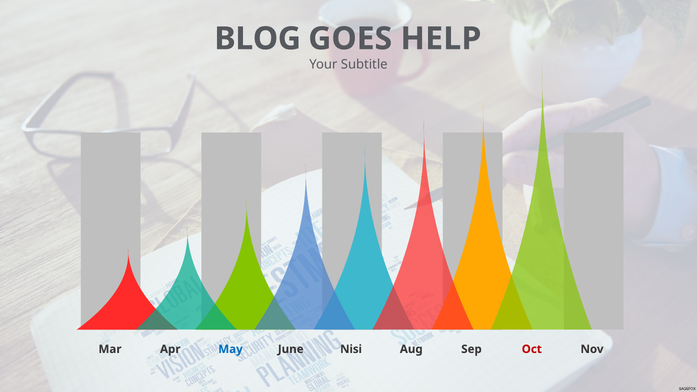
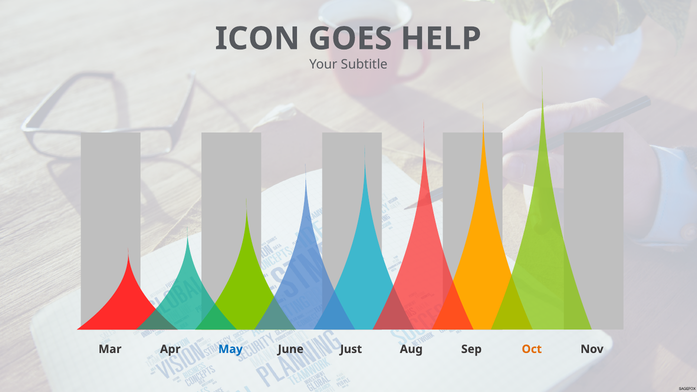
BLOG: BLOG -> ICON (257, 39)
Nisi: Nisi -> Just (351, 349)
Oct colour: red -> orange (532, 349)
